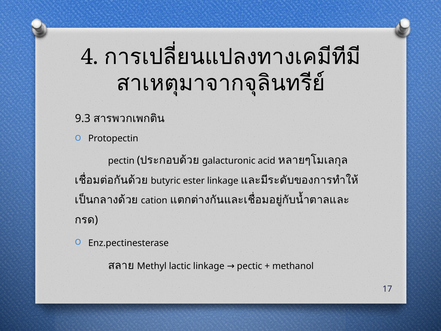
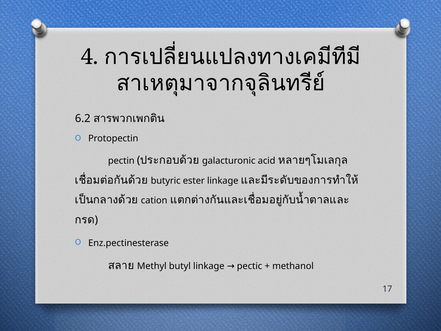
9.3: 9.3 -> 6.2 (83, 118)
lactic: lactic -> butyl (180, 266)
